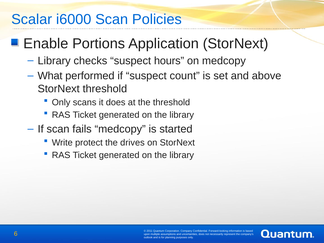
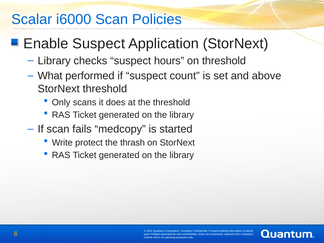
Enable Portions: Portions -> Suspect (99, 44)
on medcopy: medcopy -> threshold (224, 61)
drives: drives -> thrash (133, 143)
